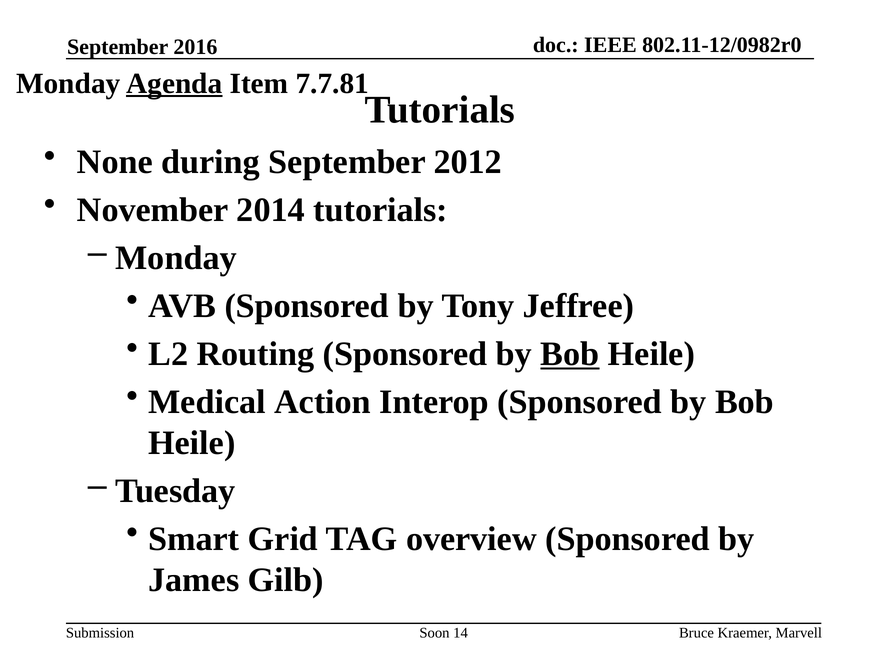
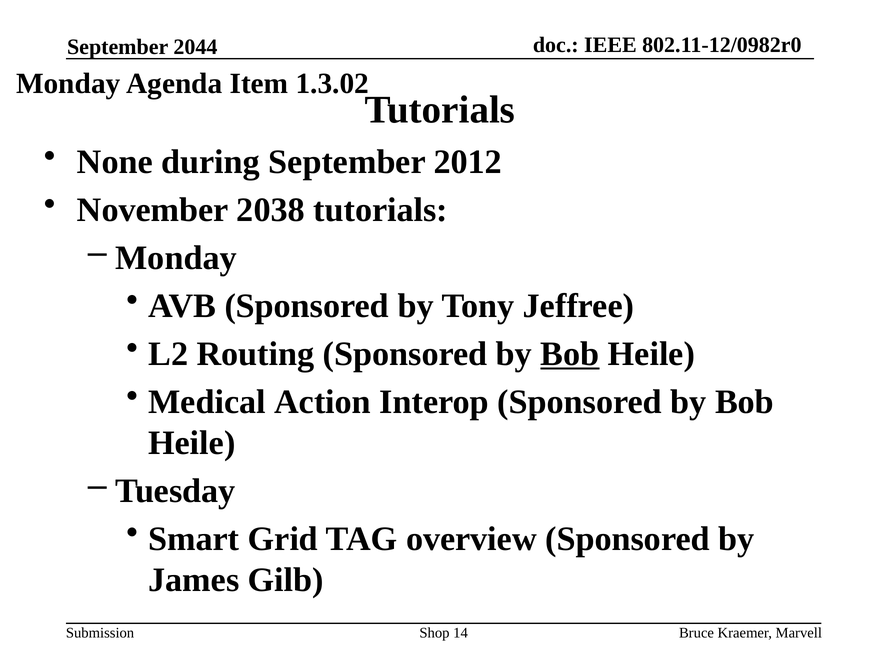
2016: 2016 -> 2044 (195, 47)
Agenda underline: present -> none (174, 83)
7.7.81: 7.7.81 -> 1.3.02 (332, 83)
2014: 2014 -> 2038 (271, 210)
Soon: Soon -> Shop (434, 633)
